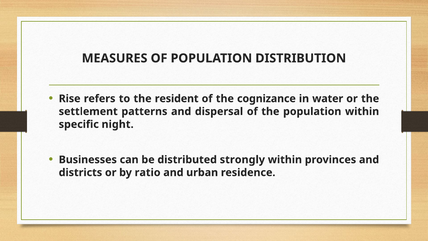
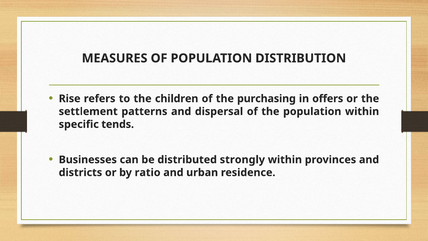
resident: resident -> children (177, 99)
cognizance: cognizance -> purchasing (266, 99)
water: water -> offers (328, 99)
night: night -> tends (118, 124)
